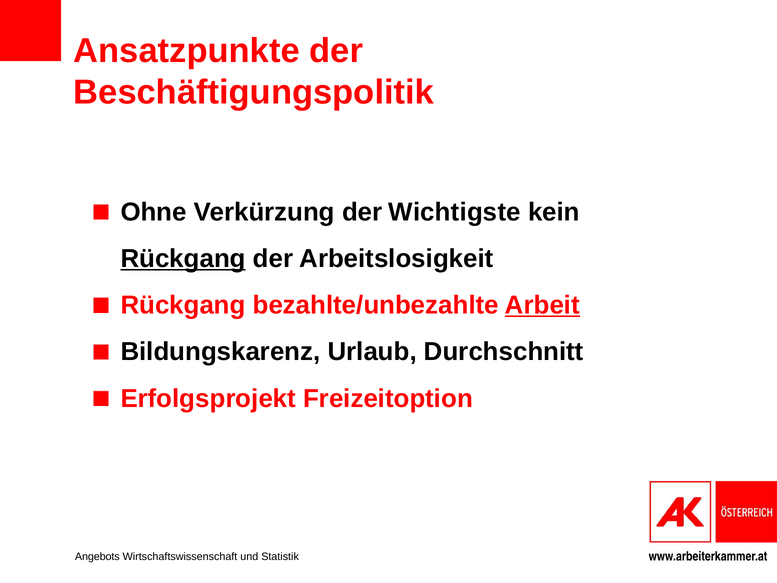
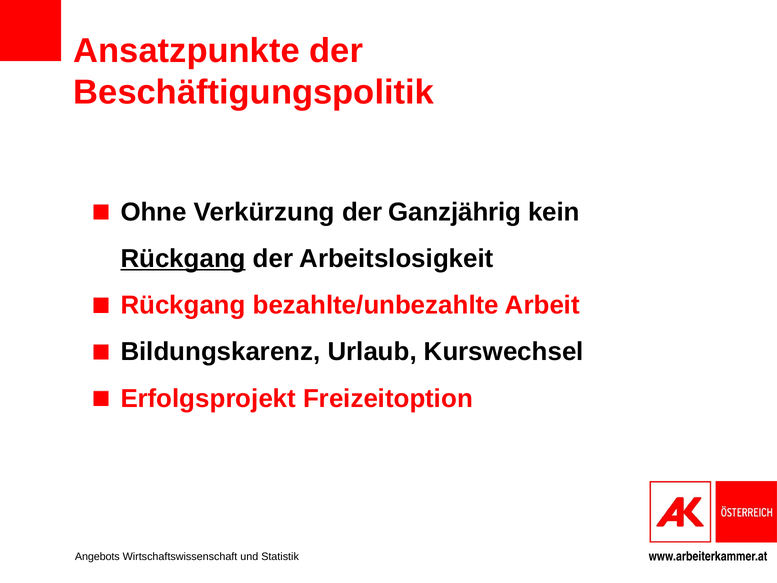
Wichtigste: Wichtigste -> Ganzjährig (455, 212)
Arbeit underline: present -> none (542, 305)
Durchschnitt: Durchschnitt -> Kurswechsel (504, 352)
